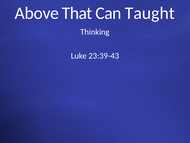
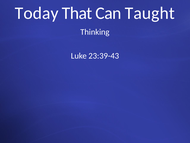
Above: Above -> Today (37, 13)
